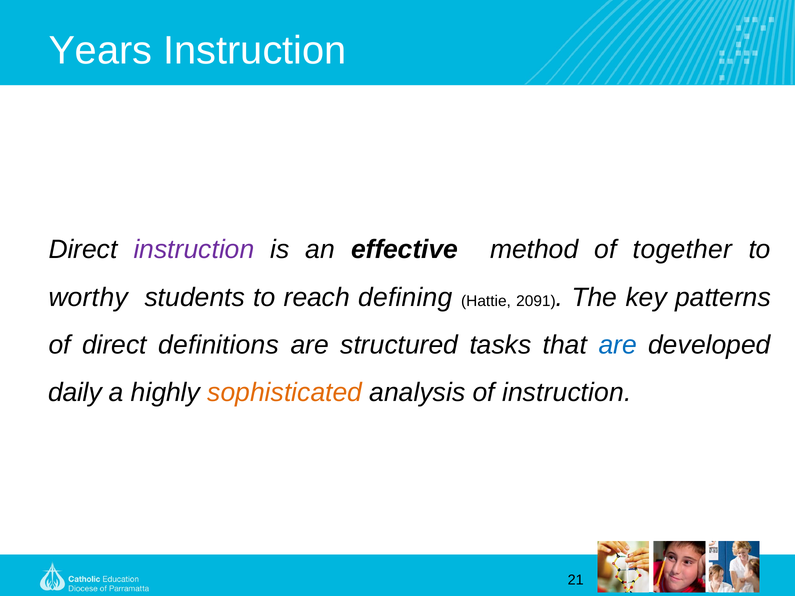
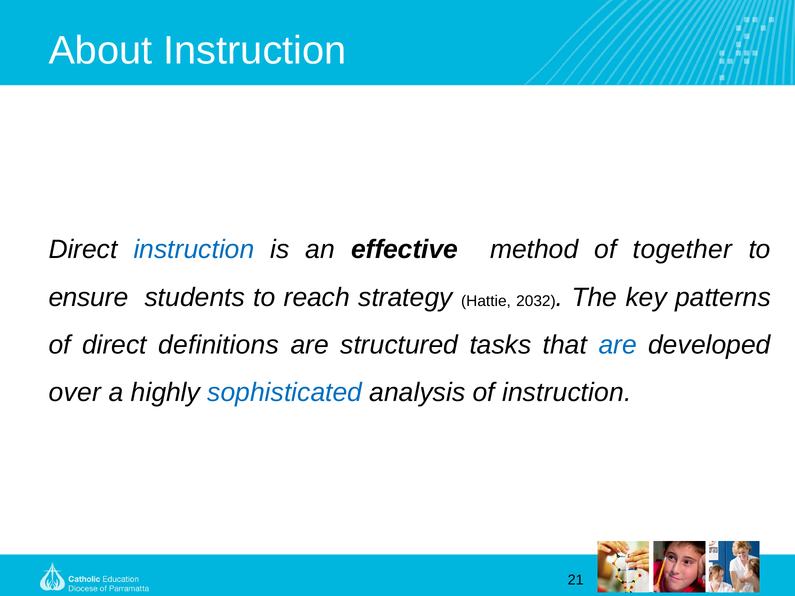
Years: Years -> About (100, 50)
instruction colour: purple -> blue (194, 250)
worthy: worthy -> ensure (88, 297)
defining: defining -> strategy (405, 297)
2091: 2091 -> 2032 (536, 301)
daily: daily -> over (75, 393)
sophisticated colour: orange -> blue (285, 393)
